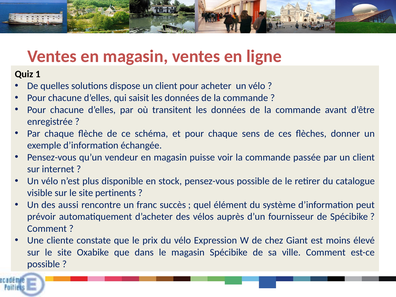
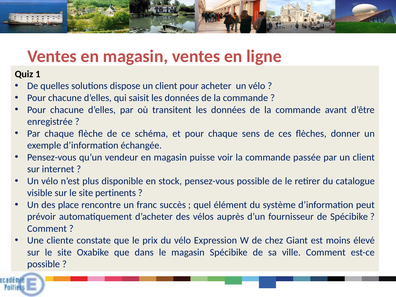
aussi: aussi -> place (68, 205)
